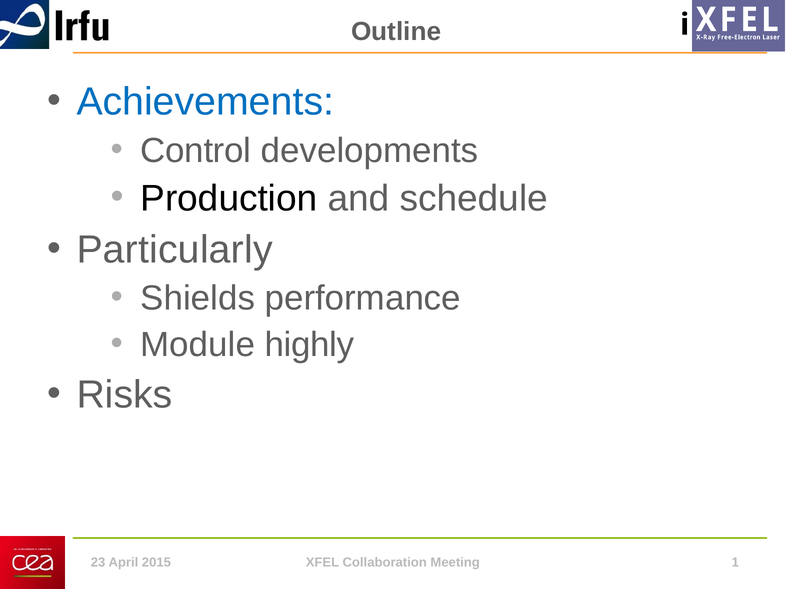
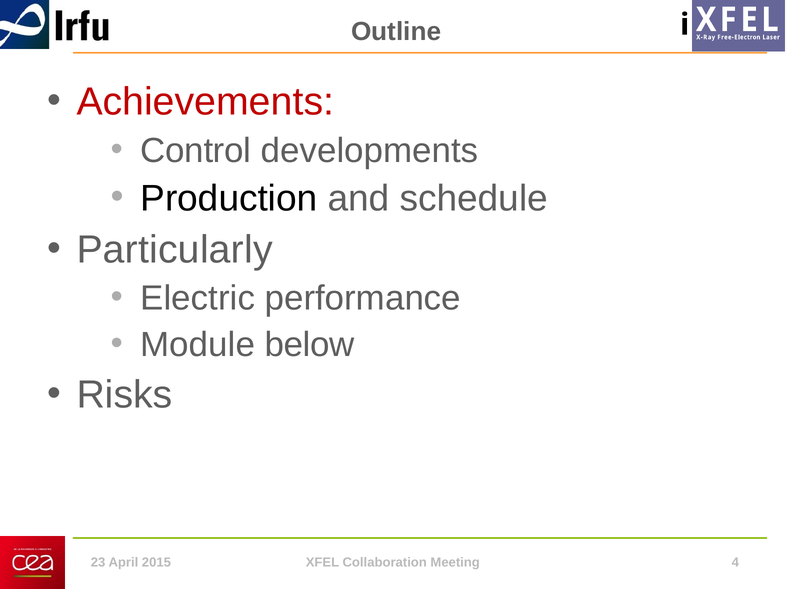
Achievements colour: blue -> red (205, 102)
Shields: Shields -> Electric (198, 299)
highly: highly -> below (309, 345)
1: 1 -> 4 (735, 563)
